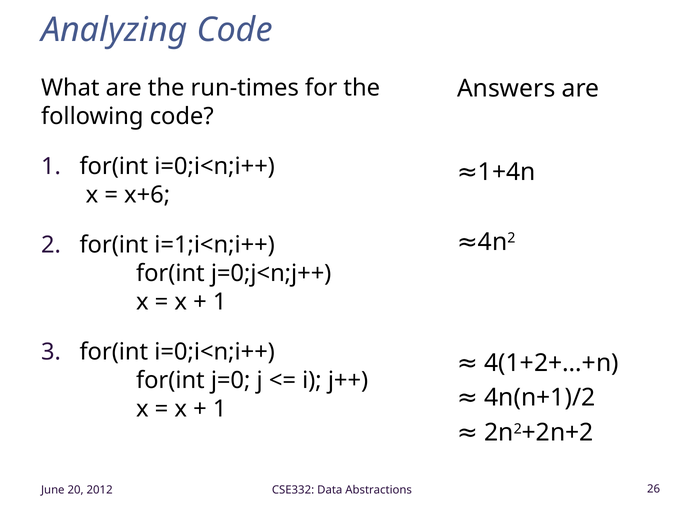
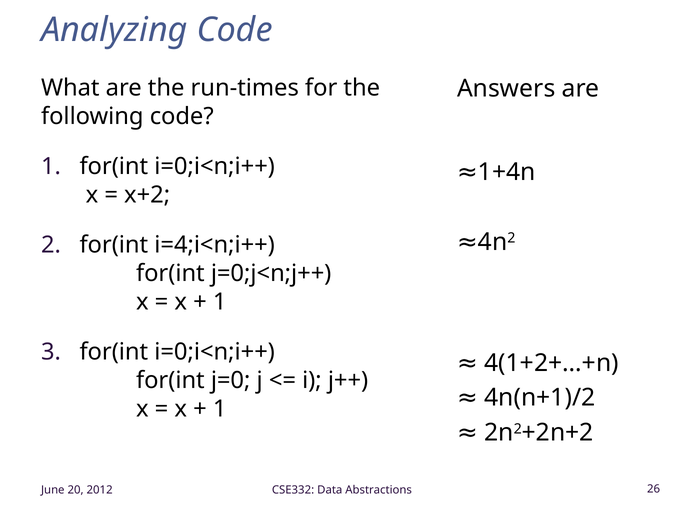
x+6: x+6 -> x+2 (147, 195)
i=1;i<n;i++: i=1;i<n;i++ -> i=4;i<n;i++ (215, 245)
